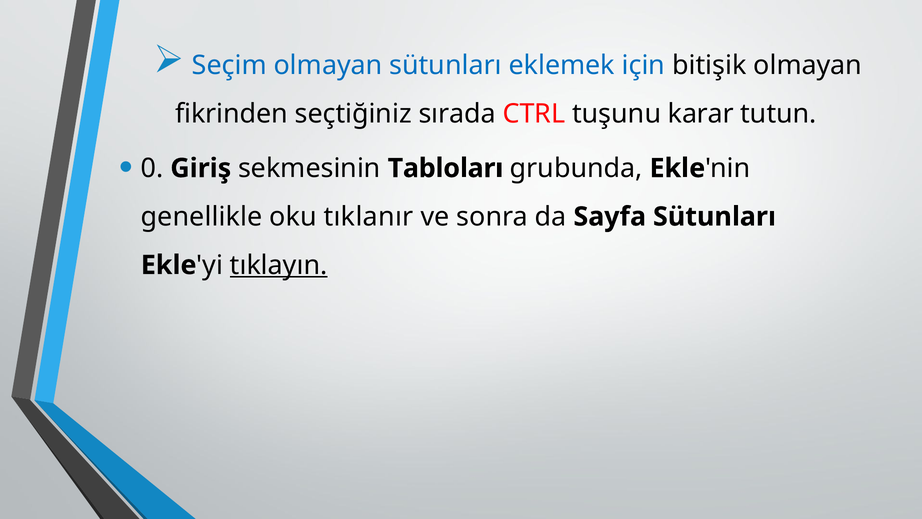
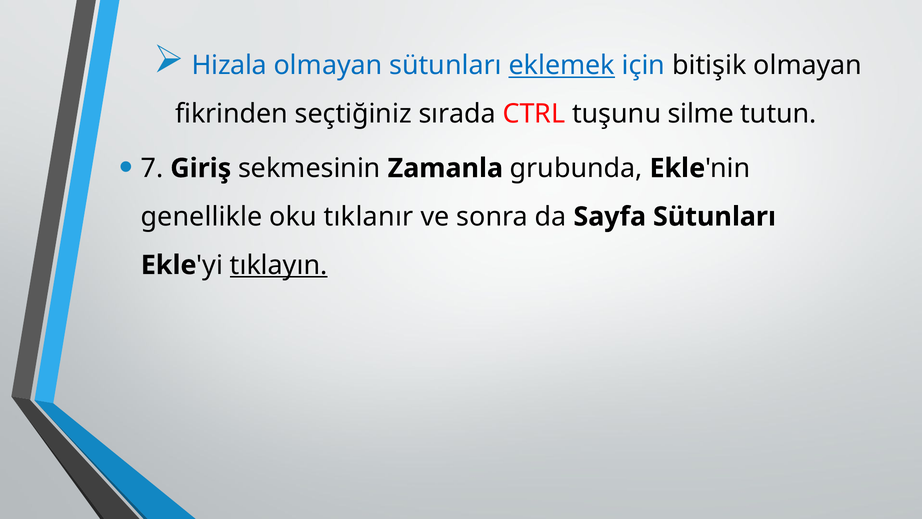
Seçim: Seçim -> Hizala (229, 66)
eklemek underline: none -> present (562, 66)
karar: karar -> silme (701, 114)
0: 0 -> 7 (152, 168)
Tabloları: Tabloları -> Zamanla (445, 168)
